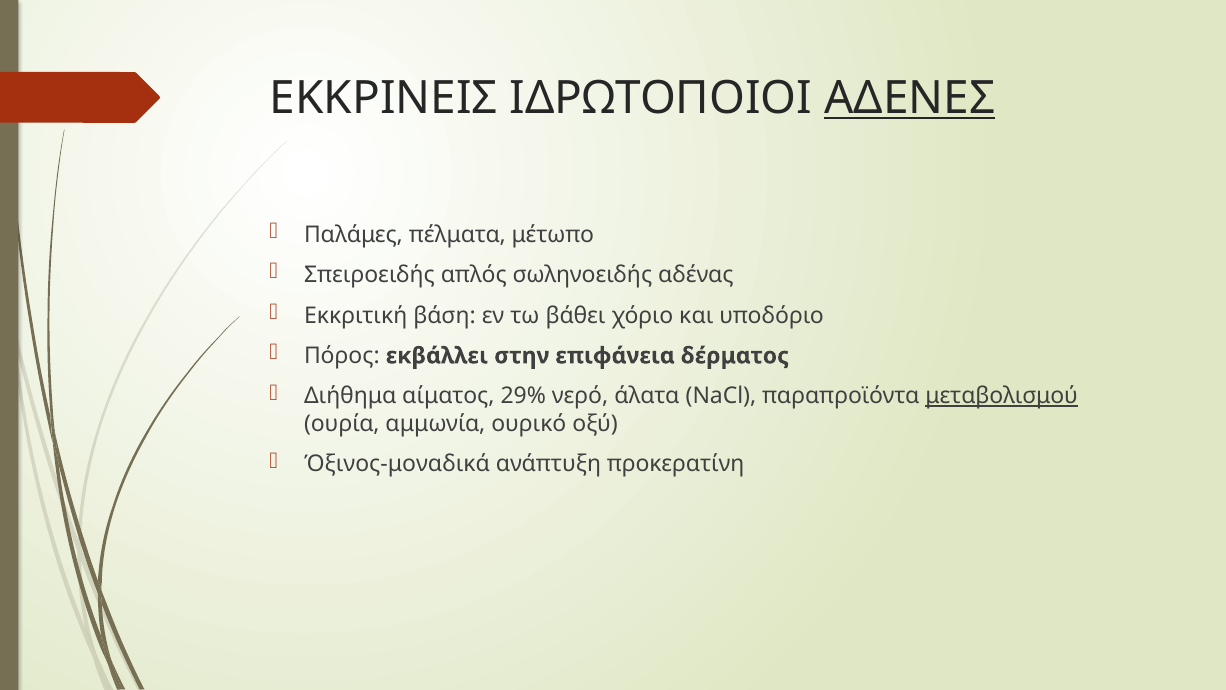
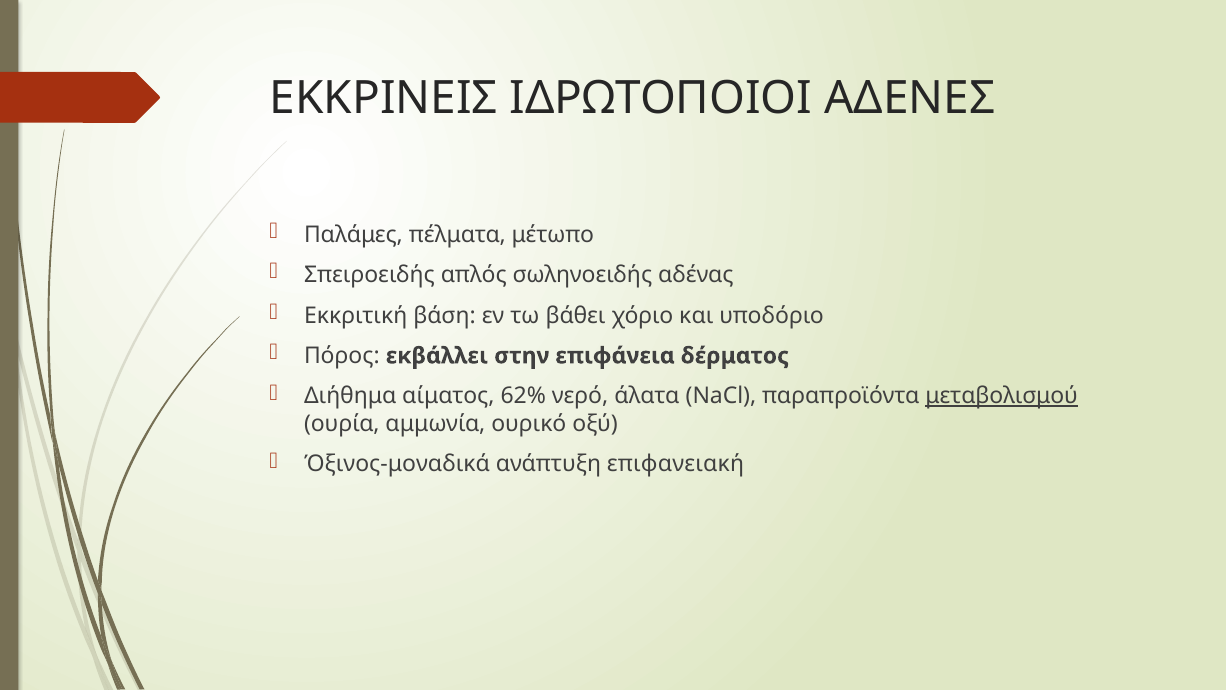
ΑΔΕΝΕΣ underline: present -> none (910, 98)
29%: 29% -> 62% (523, 396)
προκερατίνη: προκερατίνη -> επιφανειακή (676, 464)
